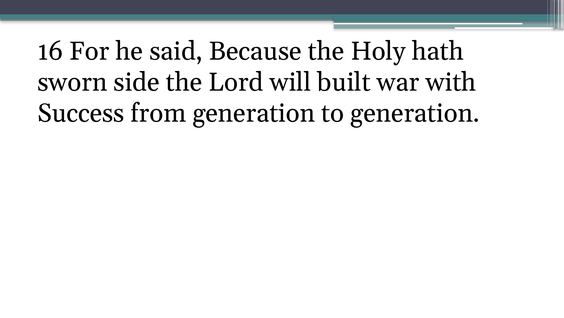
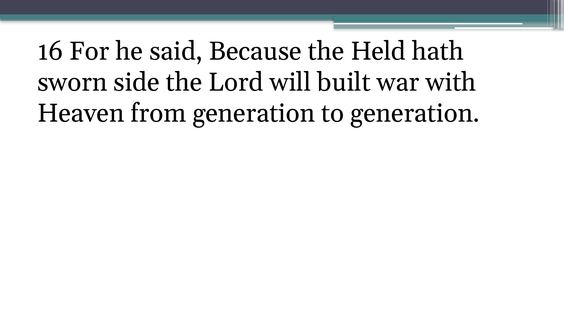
Holy: Holy -> Held (378, 51)
Success: Success -> Heaven (81, 113)
